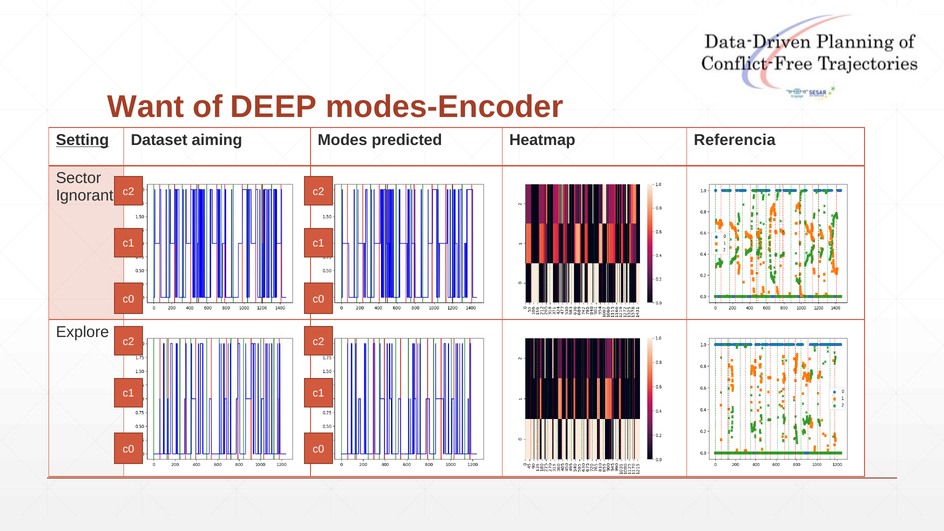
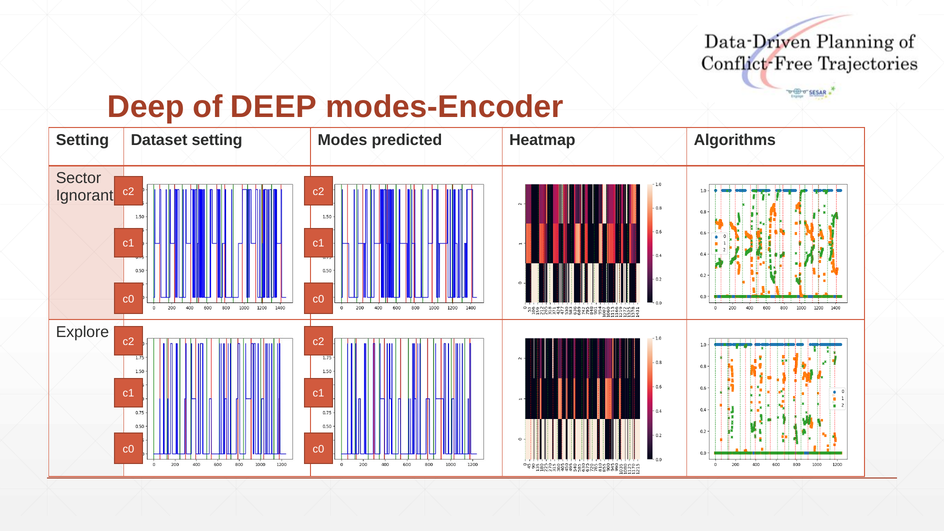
Want: Want -> Deep (146, 107)
Setting underline: present -> none (82, 140)
Dataset aiming: aiming -> setting (217, 140)
Referencia: Referencia -> Algorithms (735, 140)
